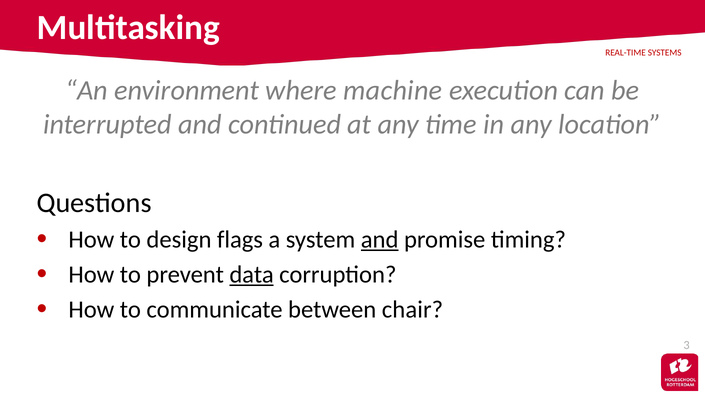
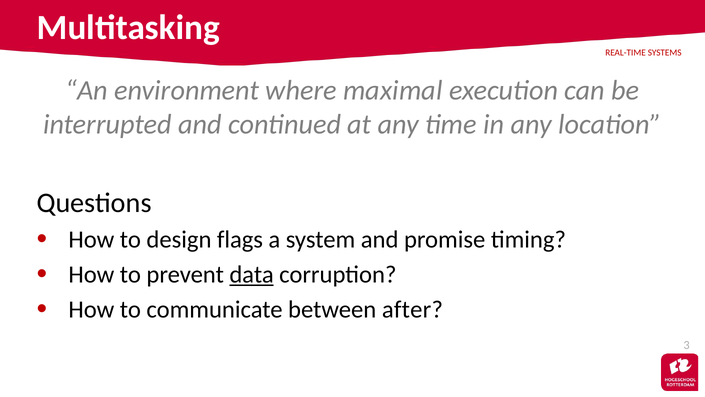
machine: machine -> maximal (393, 90)
and underline: present -> none (380, 239)
chair: chair -> after (412, 309)
